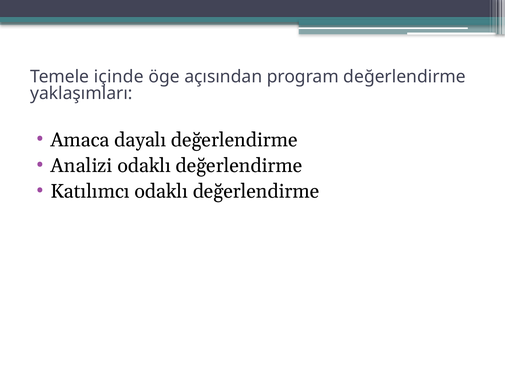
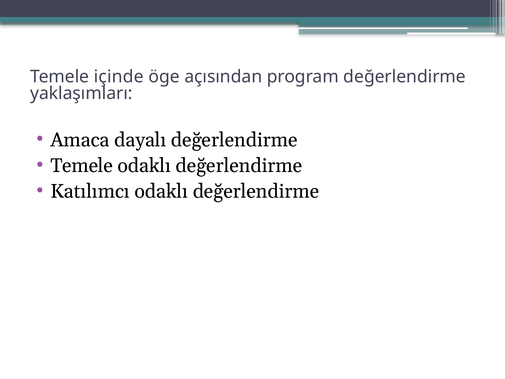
Analizi: Analizi -> Temele (82, 166)
